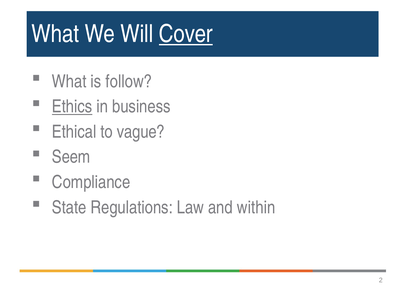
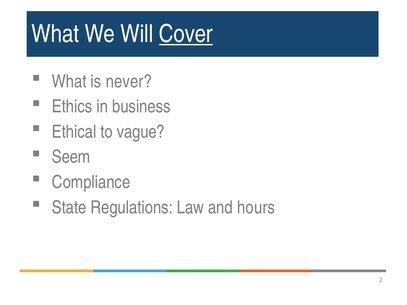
follow: follow -> never (129, 82)
Ethics underline: present -> none (72, 107)
within: within -> hours (256, 208)
